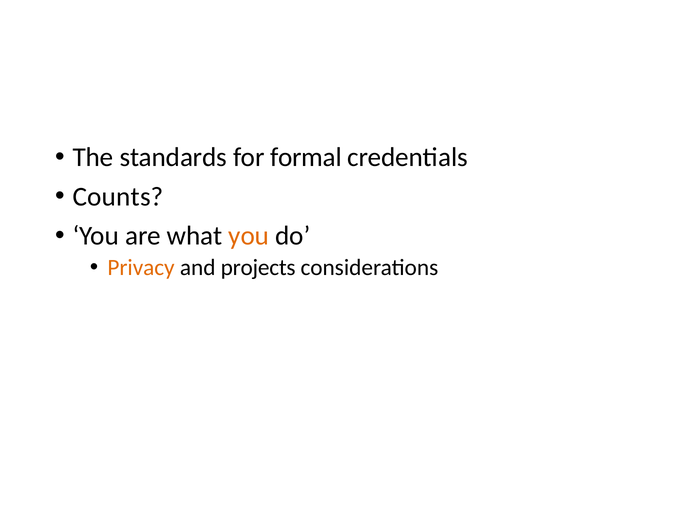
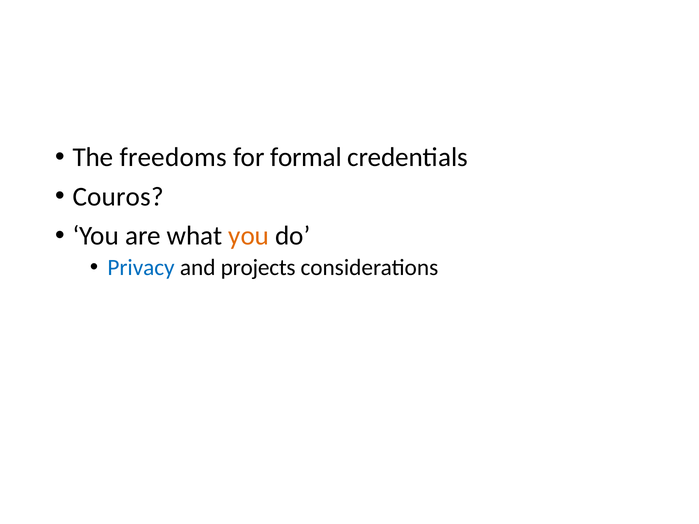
standards: standards -> freedoms (173, 158)
Counts: Counts -> Couros (118, 197)
Privacy colour: orange -> blue (141, 268)
